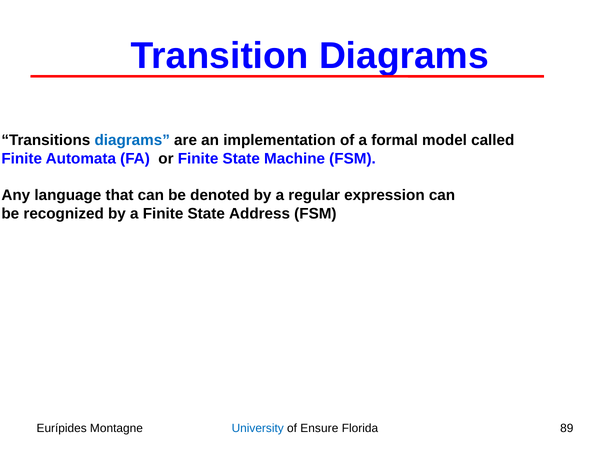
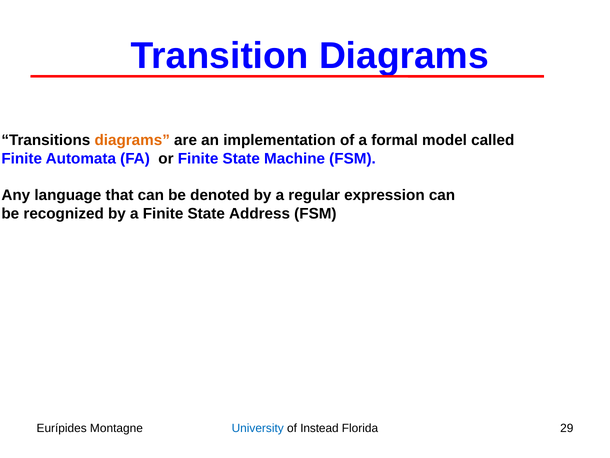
diagrams colour: blue -> orange (132, 140)
Ensure: Ensure -> Instead (319, 428)
89: 89 -> 29 (567, 428)
